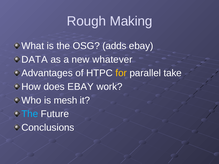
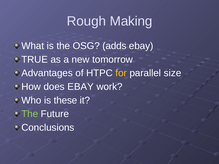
DATA: DATA -> TRUE (35, 60)
whatever: whatever -> tomorrow (113, 60)
take: take -> size (173, 73)
mesh: mesh -> these (65, 100)
The colour: light blue -> light green (30, 114)
